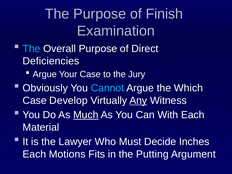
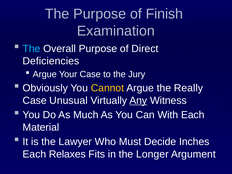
Cannot colour: light blue -> yellow (107, 88)
Which: Which -> Really (189, 88)
Develop: Develop -> Unusual (68, 100)
Much underline: present -> none (86, 115)
Motions: Motions -> Relaxes (67, 154)
Putting: Putting -> Longer (152, 154)
